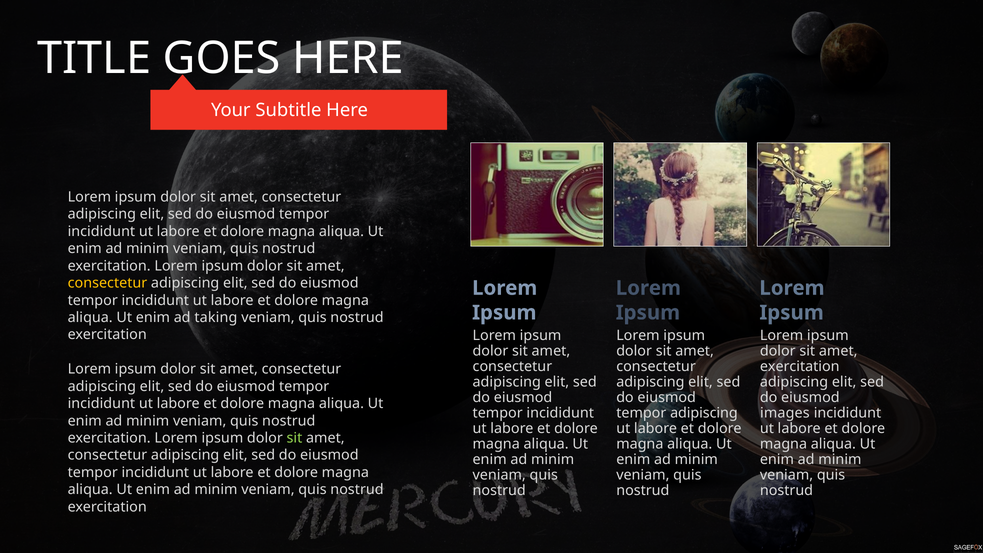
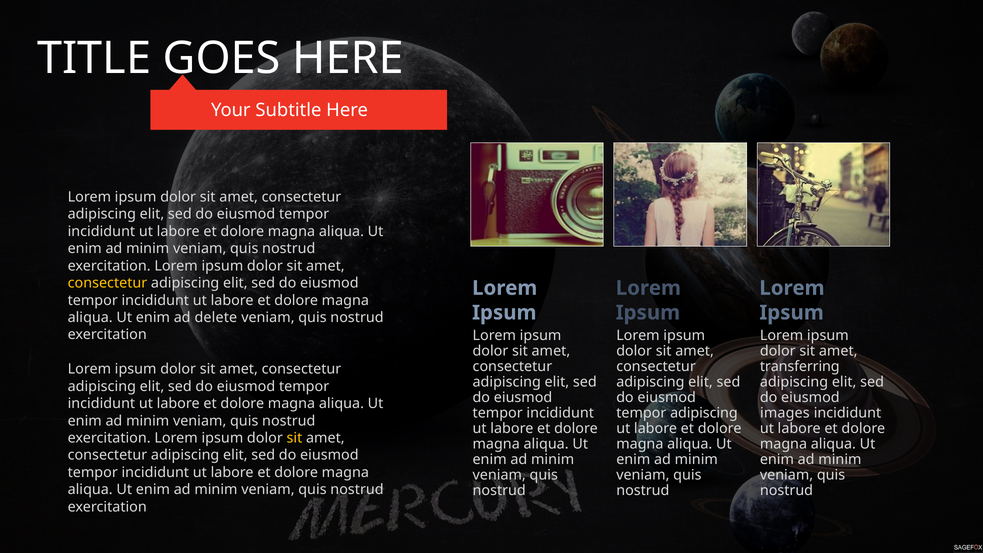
taking: taking -> delete (216, 317)
exercitation: exercitation -> transferring (800, 366)
sit colour: light green -> yellow (294, 438)
